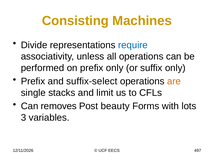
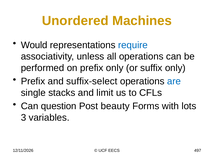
Consisting: Consisting -> Unordered (75, 21)
Divide: Divide -> Would (34, 45)
are colour: orange -> blue (174, 81)
removes: removes -> question (59, 106)
